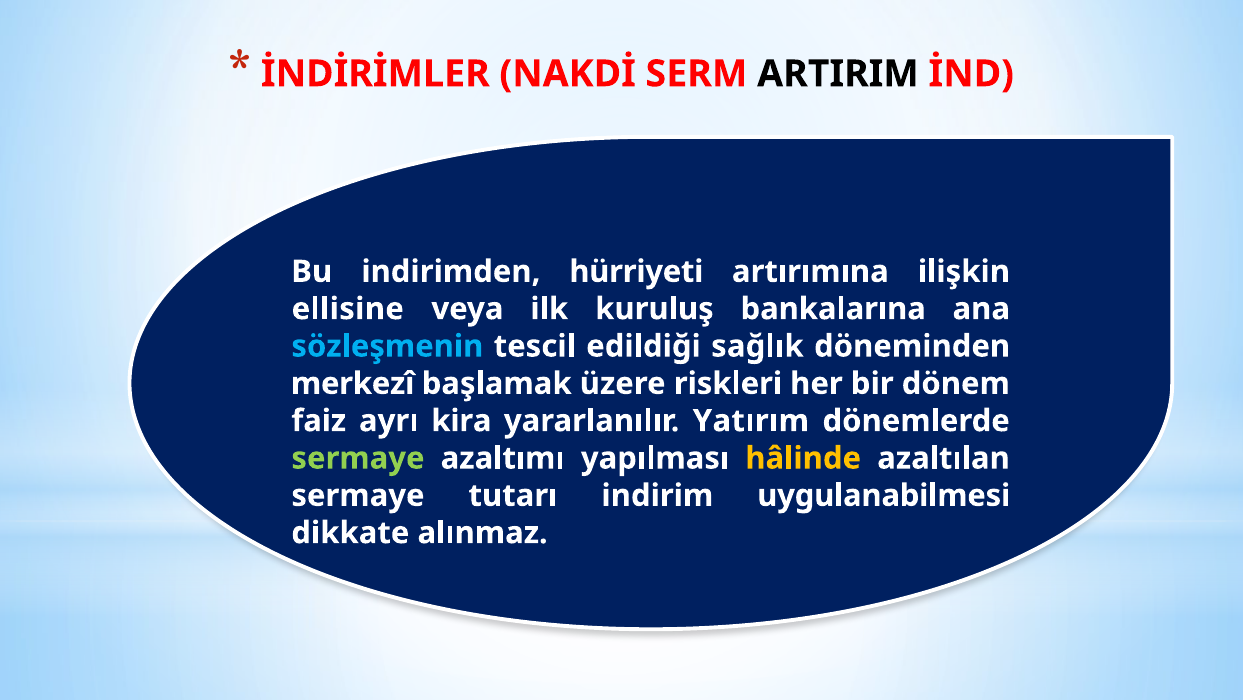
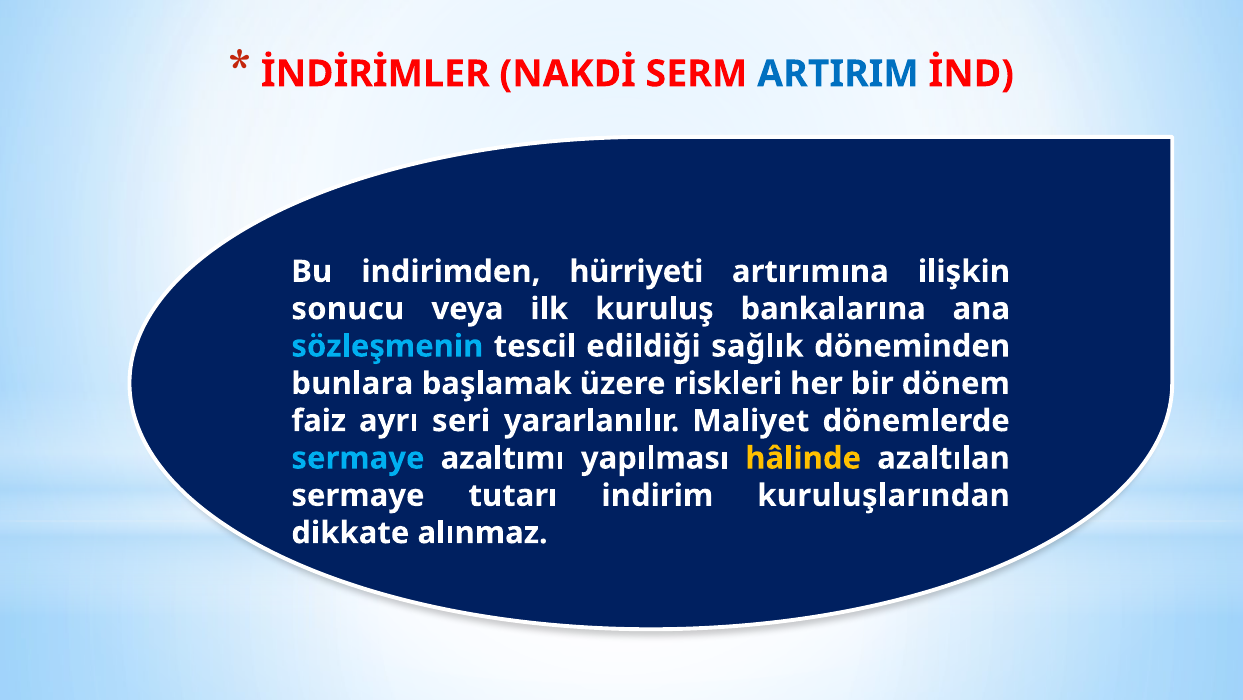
ARTIRIM colour: black -> blue (838, 74)
ellisine: ellisine -> sonucu (348, 309)
merkezî: merkezî -> bunlara (352, 383)
kira: kira -> seri (461, 421)
Yatırım: Yatırım -> Maliyet (751, 421)
sermaye colour: light green -> light blue (358, 458)
uygulanabilmesi: uygulanabilmesi -> kuruluşlarından (883, 495)
